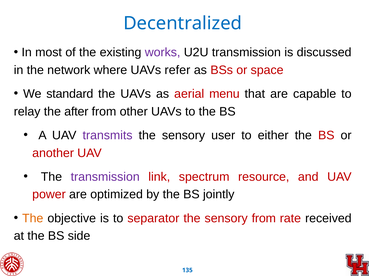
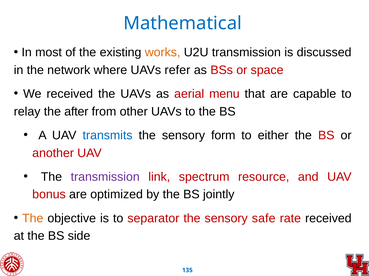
Decentralized: Decentralized -> Mathematical (183, 23)
works colour: purple -> orange (163, 53)
We standard: standard -> received (70, 94)
transmits colour: purple -> blue (108, 136)
user: user -> form (223, 136)
power: power -> bonus (49, 195)
sensory from: from -> safe (264, 219)
